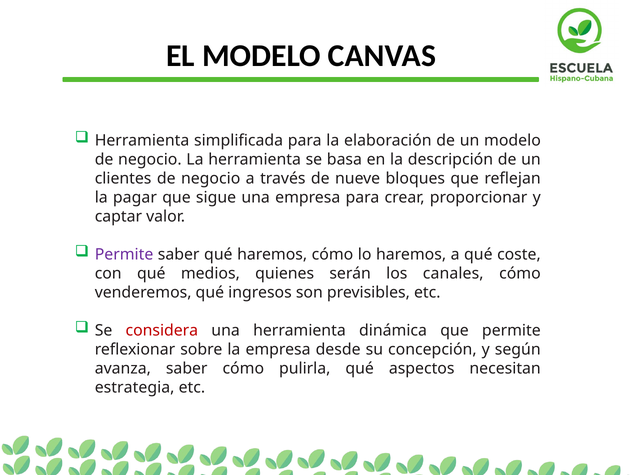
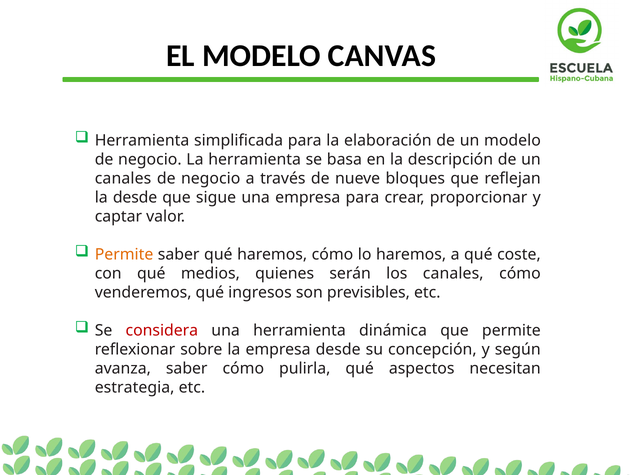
clientes: clientes -> canales (123, 179)
la pagar: pagar -> desde (135, 198)
Permite colour: purple -> orange (124, 255)
